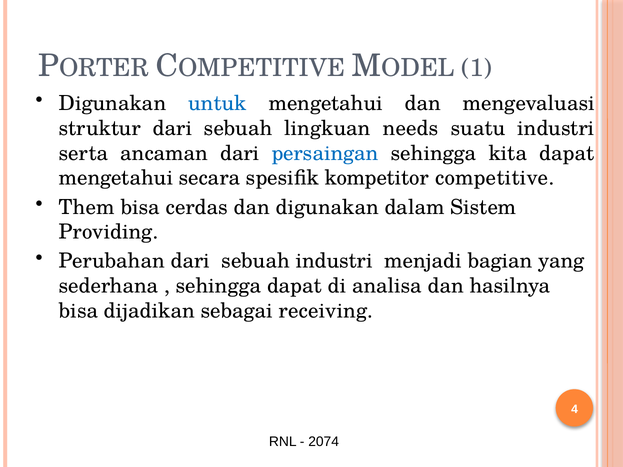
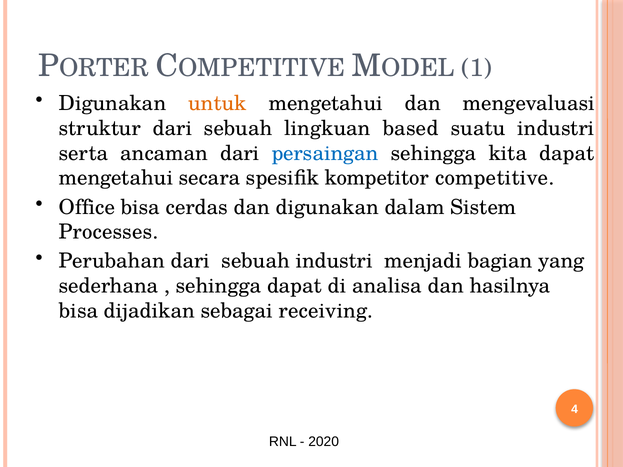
untuk colour: blue -> orange (217, 103)
needs: needs -> based (411, 128)
Them: Them -> Office (87, 207)
Providing: Providing -> Processes (109, 232)
2074: 2074 -> 2020 (324, 442)
